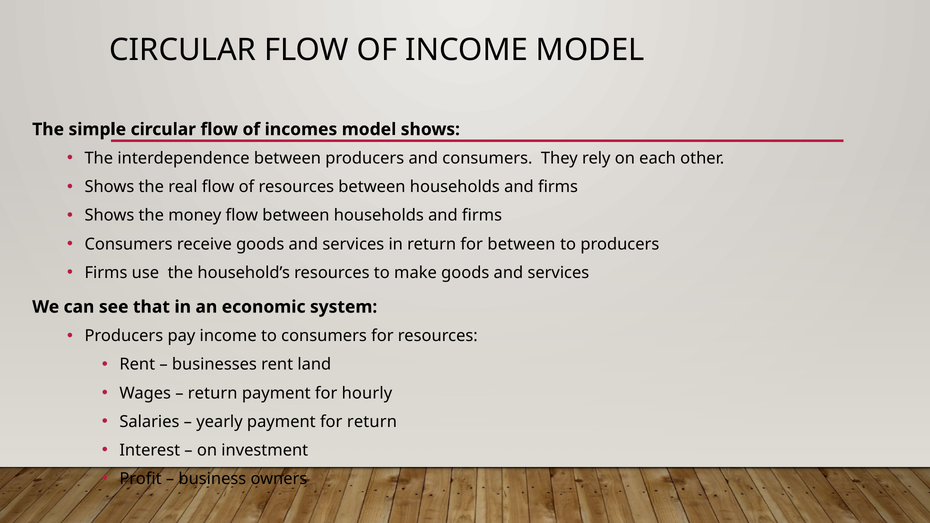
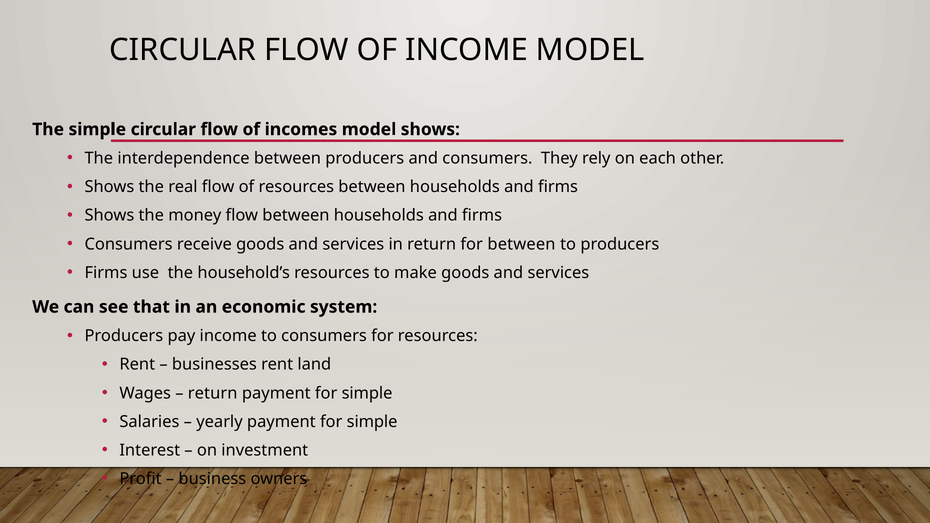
hourly: hourly -> simple (367, 393)
yearly payment for return: return -> simple (372, 422)
